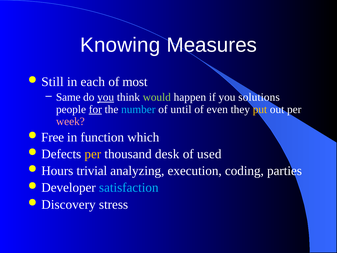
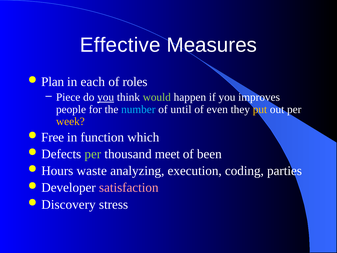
Knowing: Knowing -> Effective (120, 45)
Still: Still -> Plan (53, 82)
most: most -> roles (135, 82)
Same: Same -> Piece (68, 97)
solutions: solutions -> improves (259, 97)
for underline: present -> none (95, 109)
week colour: pink -> yellow (70, 121)
per colour: yellow -> light green (93, 154)
desk: desk -> meet (167, 154)
used: used -> been (209, 154)
trivial: trivial -> waste (92, 171)
satisfaction colour: light blue -> pink (129, 187)
